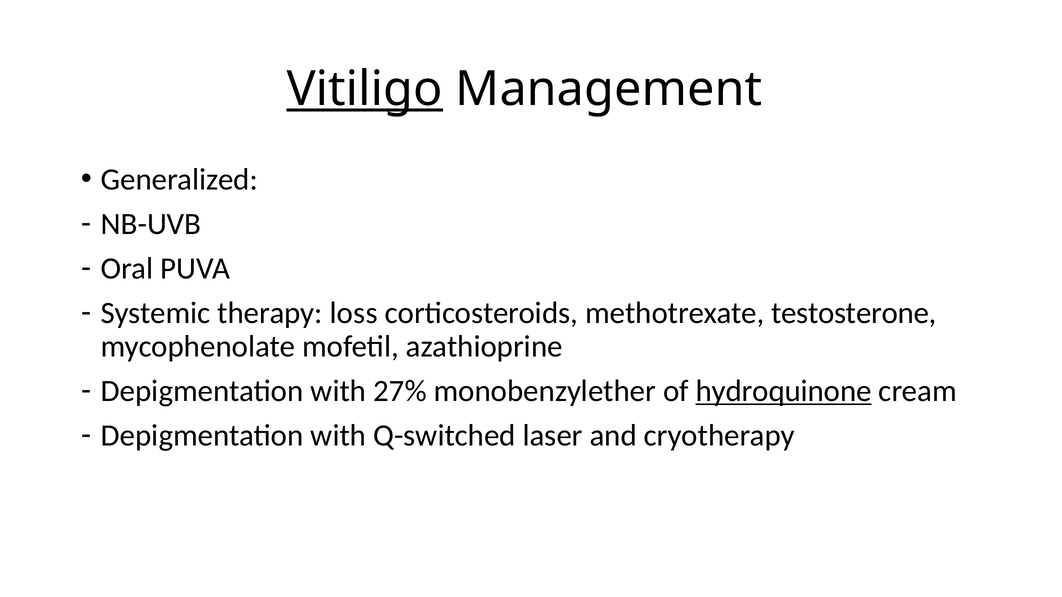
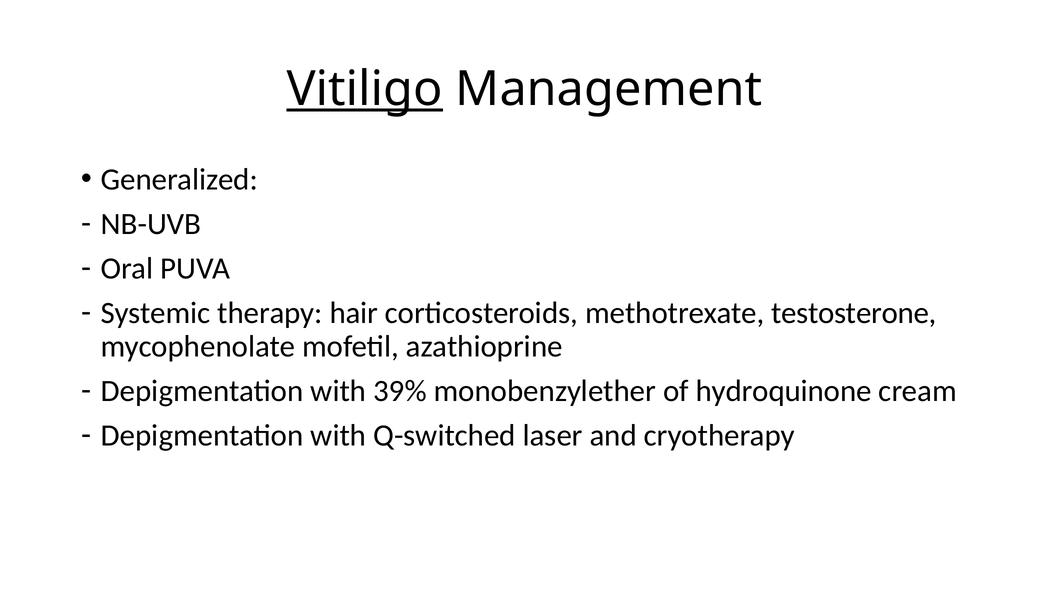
loss: loss -> hair (354, 313)
27%: 27% -> 39% (400, 391)
hydroquinone underline: present -> none (784, 391)
